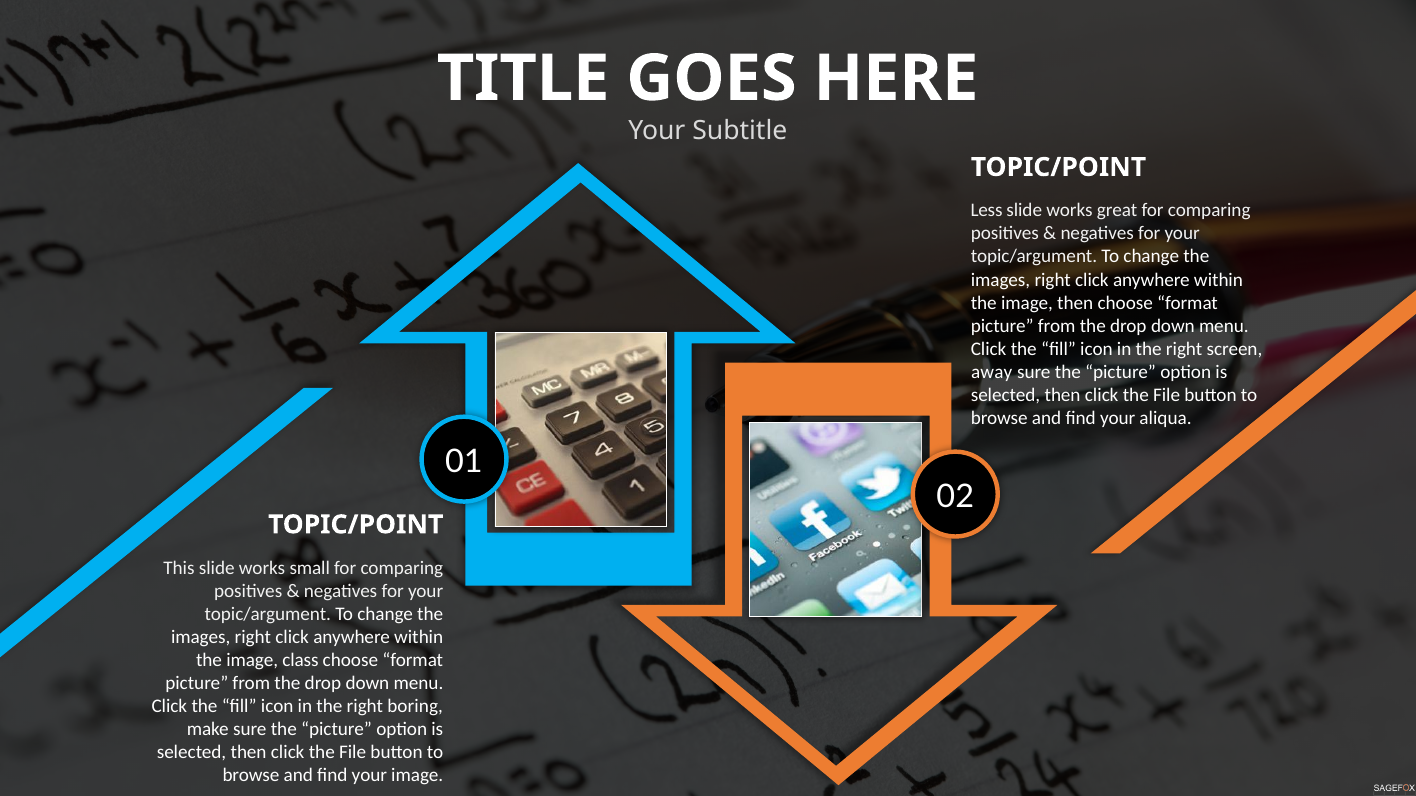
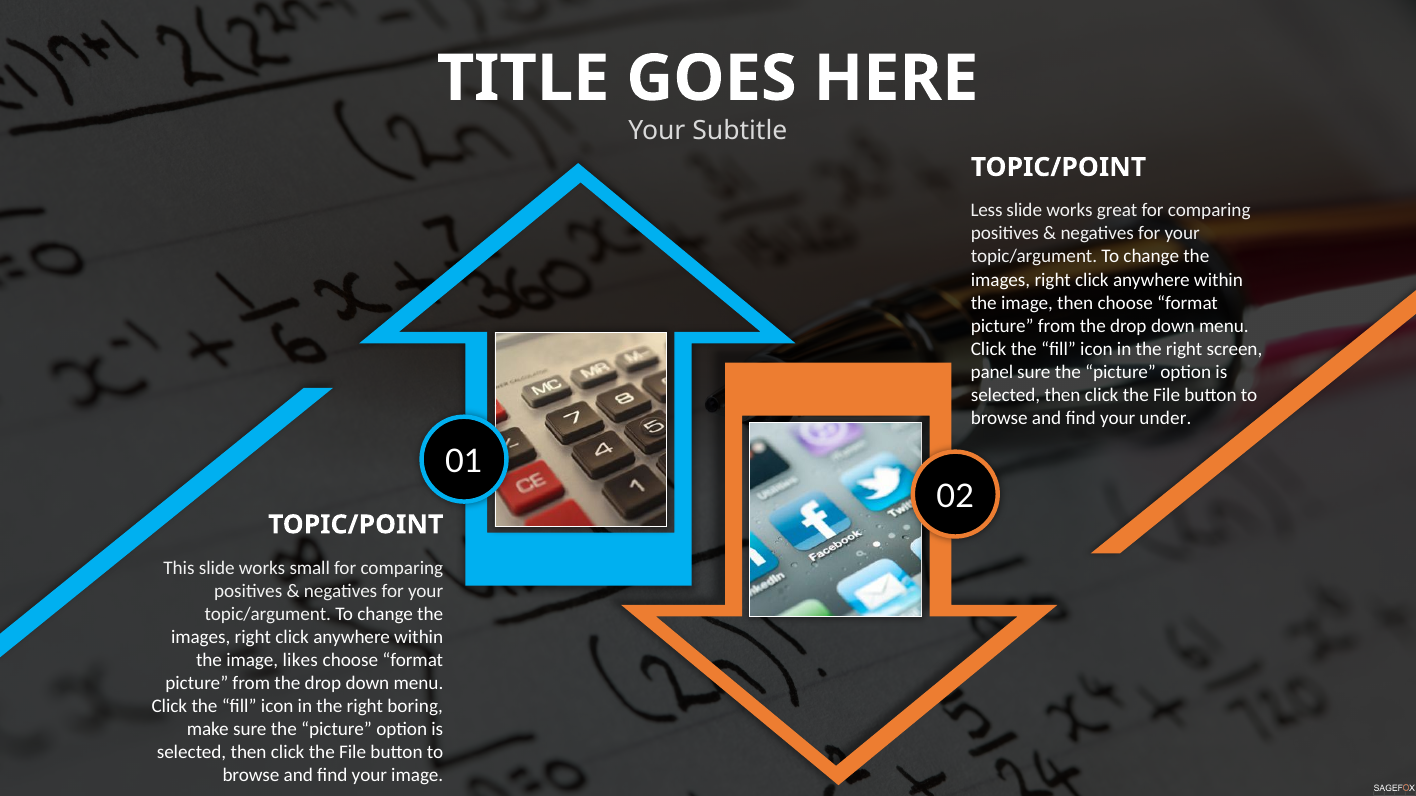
away: away -> panel (992, 372)
aliqua: aliqua -> under (1165, 418)
class: class -> likes (300, 661)
